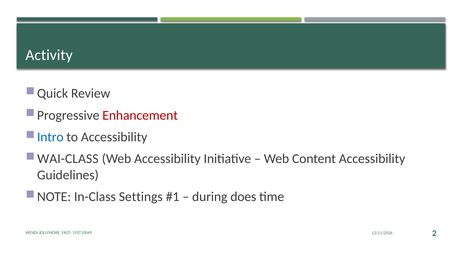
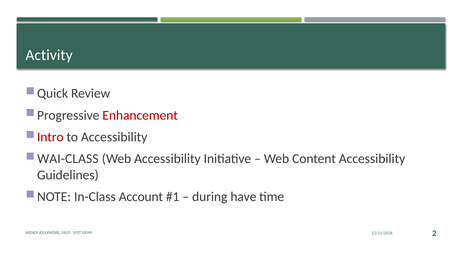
Intro colour: blue -> red (50, 137)
Settings: Settings -> Account (141, 197)
does: does -> have (243, 197)
